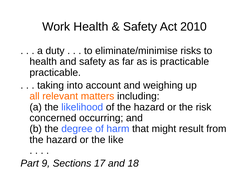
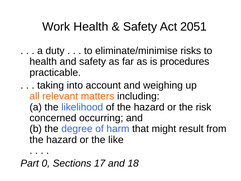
2010: 2010 -> 2051 (194, 27)
is practicable: practicable -> procedures (185, 62)
9: 9 -> 0 (46, 163)
